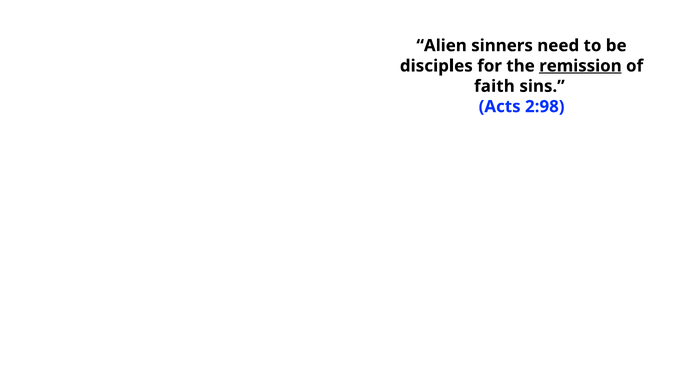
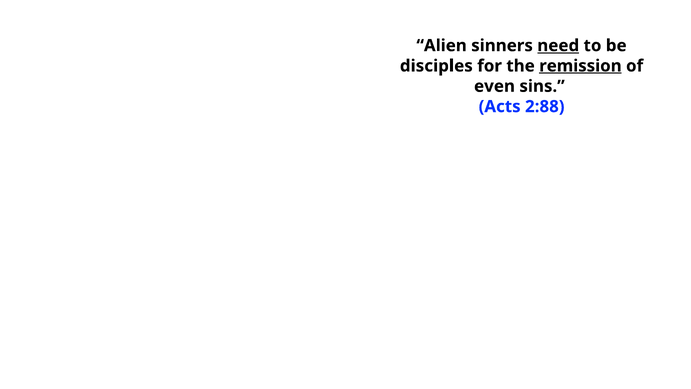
need underline: none -> present (558, 46)
faith: faith -> even (494, 86)
2:98: 2:98 -> 2:88 (545, 106)
